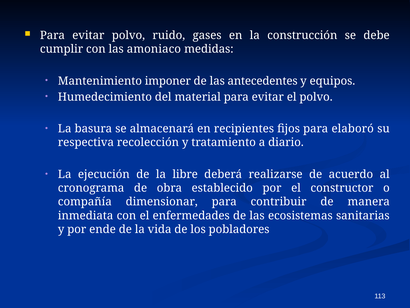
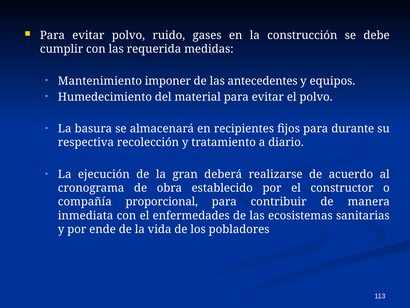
amoniaco: amoniaco -> requerida (154, 49)
elaboró: elaboró -> durante (353, 129)
libre: libre -> gran (185, 174)
dimensionar: dimensionar -> proporcional (162, 202)
